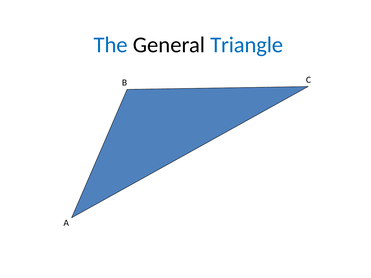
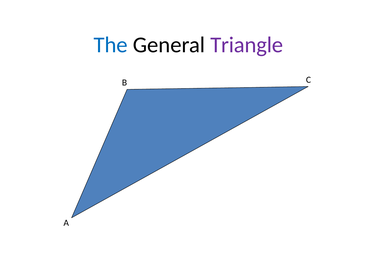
Triangle colour: blue -> purple (247, 45)
